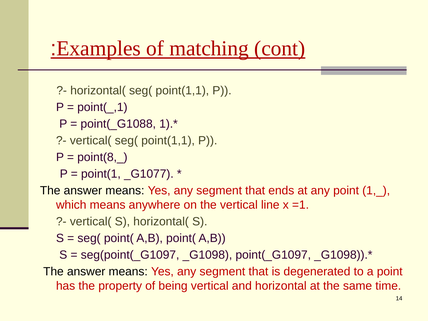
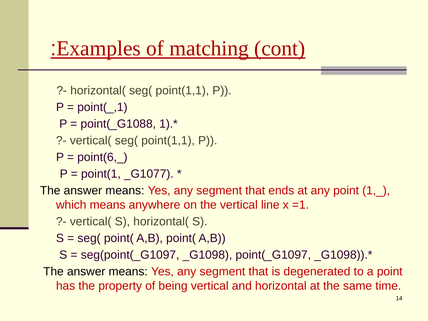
point(8,_: point(8,_ -> point(6,_ (102, 157)
